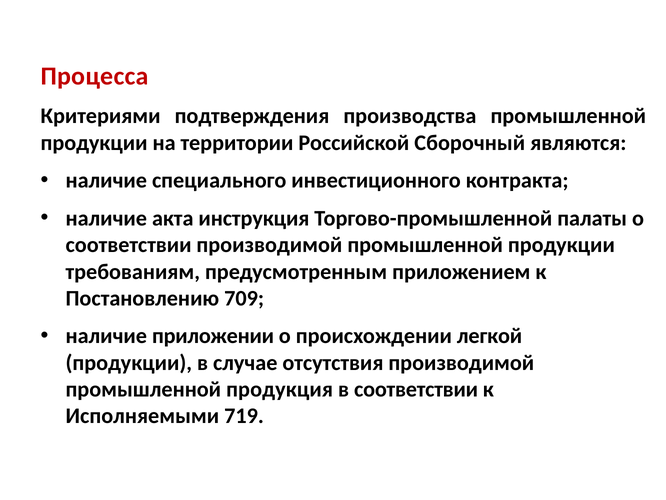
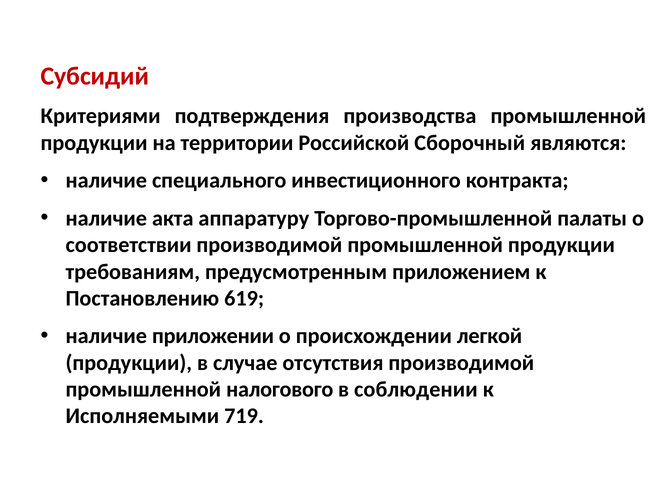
Процесса: Процесса -> Субсидий (95, 76)
инструкция: инструкция -> аппаратуру (254, 218)
709: 709 -> 619 (244, 298)
продукция: продукция -> налогового (280, 389)
в соответствии: соответствии -> соблюдении (416, 389)
